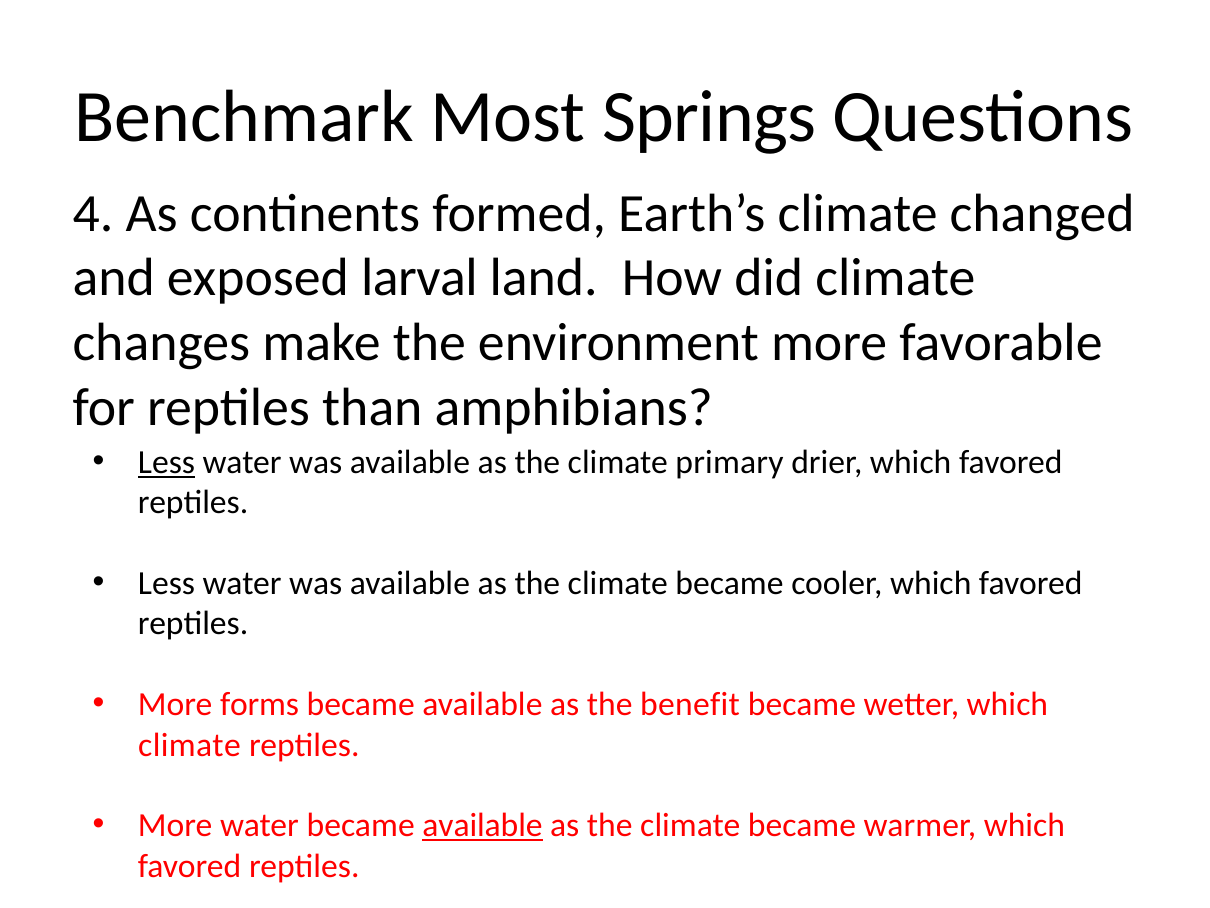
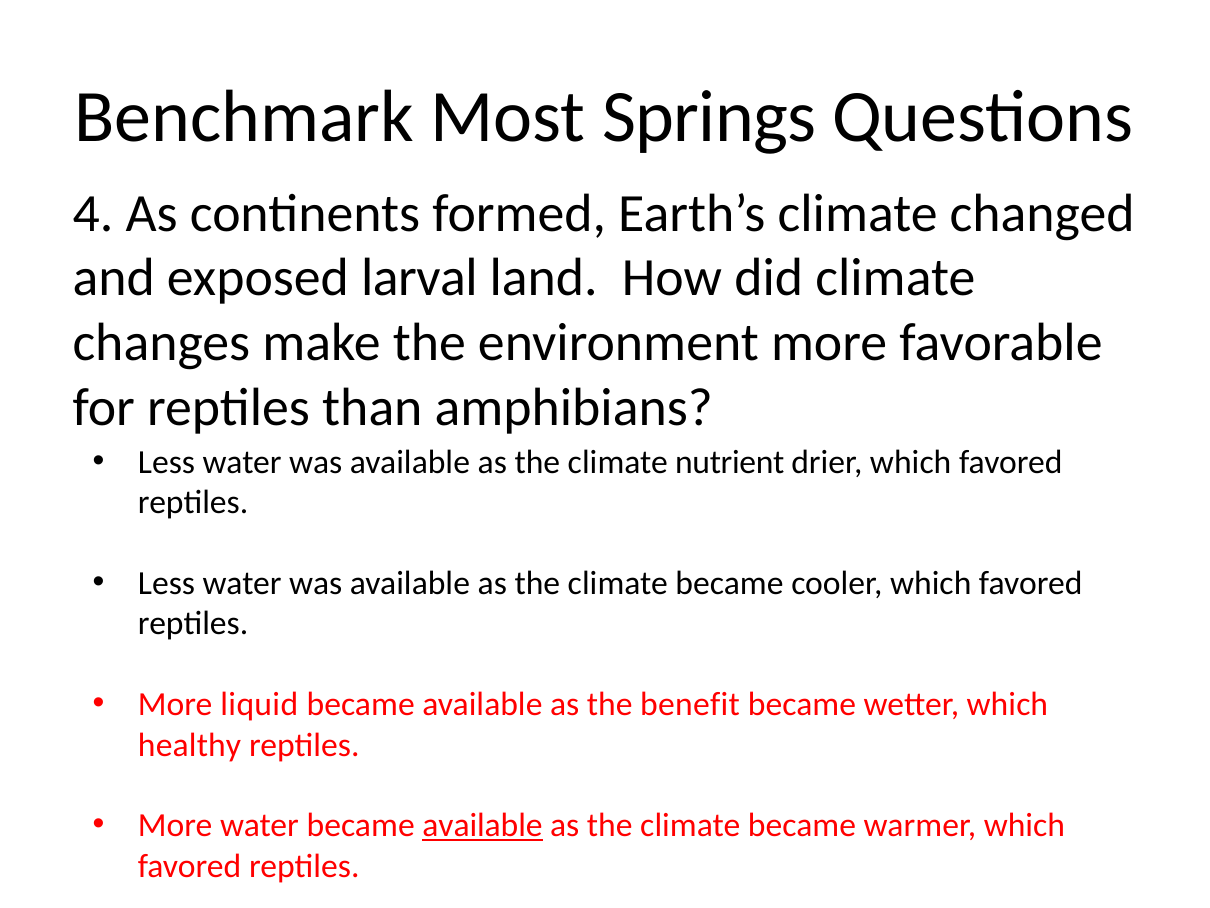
Less underline: present -> none (167, 462)
primary: primary -> nutrient (730, 462)
forms: forms -> liquid (259, 704)
climate: climate -> healthy (190, 745)
